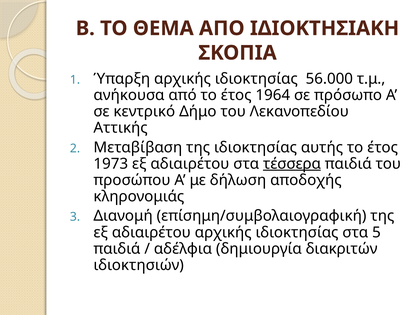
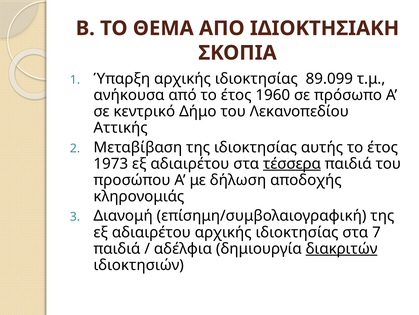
56.000: 56.000 -> 89.099 (329, 79)
1964: 1964 -> 1960 (273, 95)
5: 5 -> 7 (376, 232)
διακριτών underline: none -> present (342, 248)
